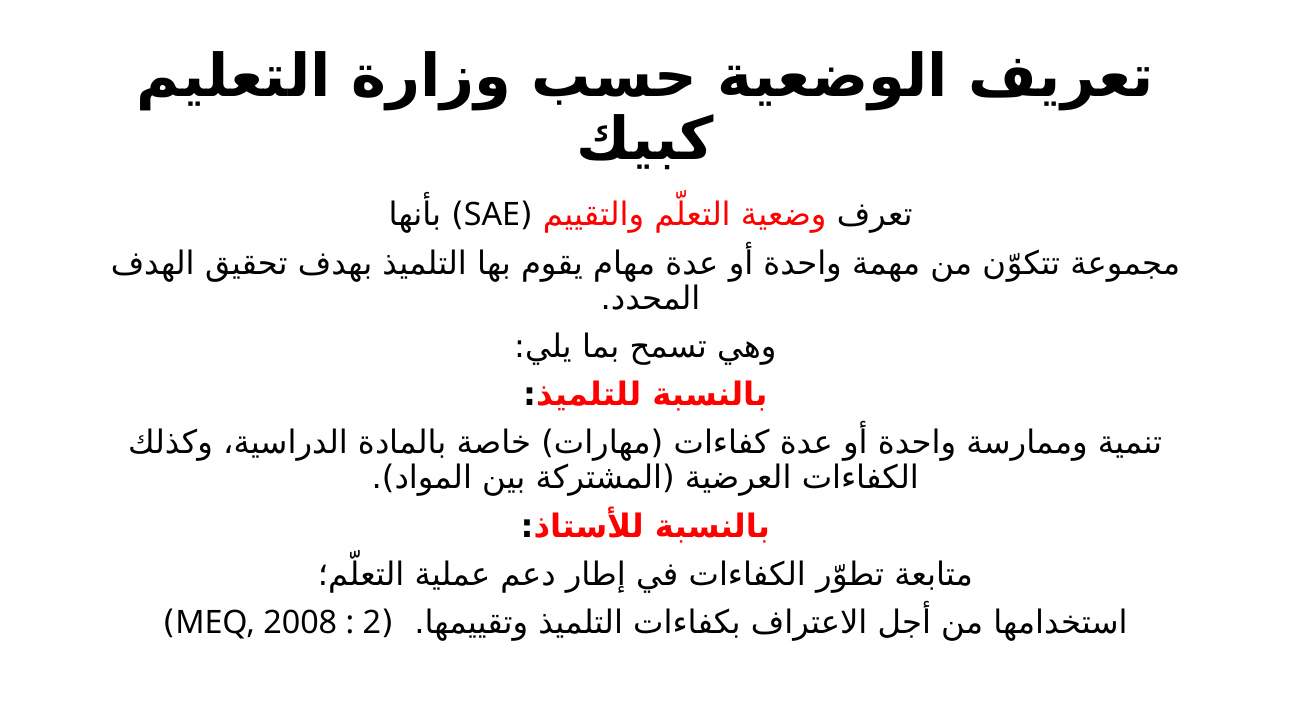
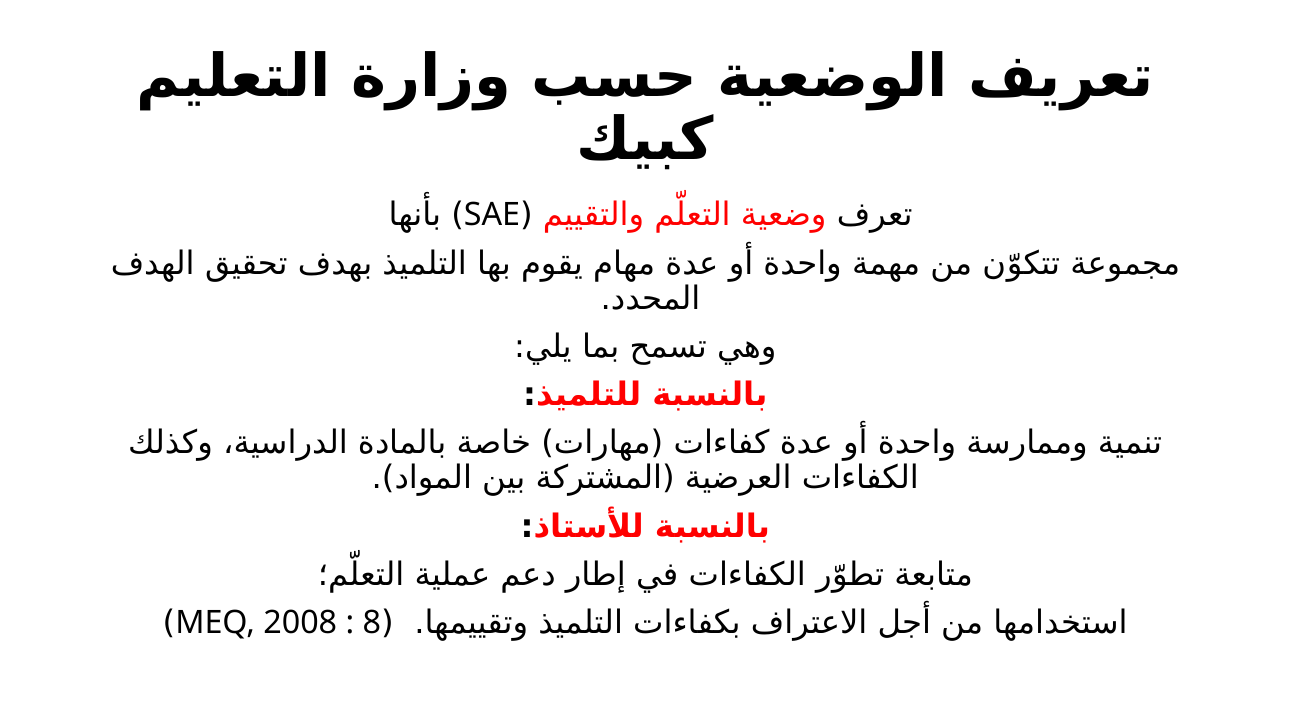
2: 2 -> 8 (372, 623)
